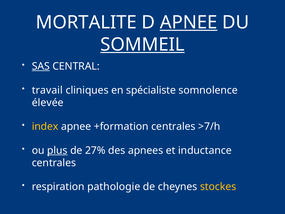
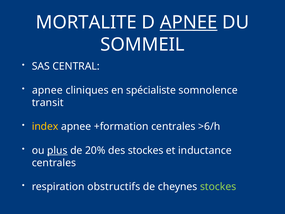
SOMMEIL underline: present -> none (142, 45)
SAS underline: present -> none (41, 66)
travail: travail -> apnee (47, 90)
élevée: élevée -> transit (48, 103)
>7/h: >7/h -> >6/h (209, 126)
27%: 27% -> 20% (95, 150)
des apnees: apnees -> stockes (146, 150)
pathologie: pathologie -> obstructifs (114, 187)
stockes colour: yellow -> light green (218, 187)
